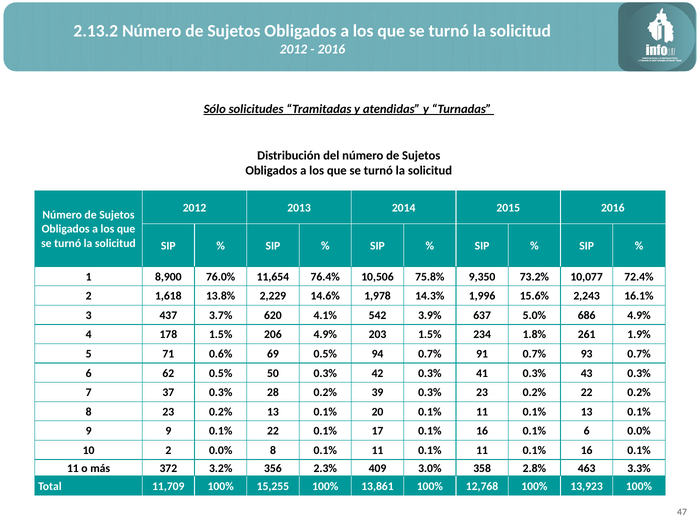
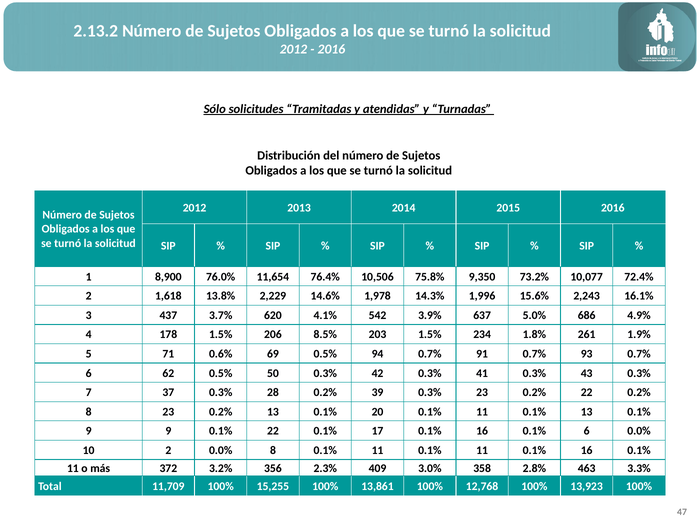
206 4.9%: 4.9% -> 8.5% (325, 334)
